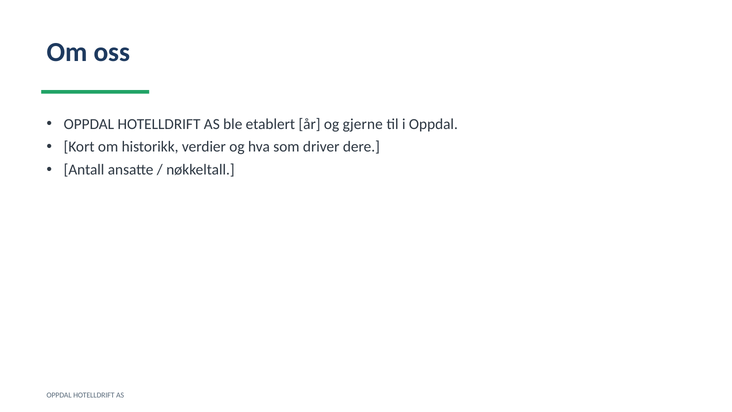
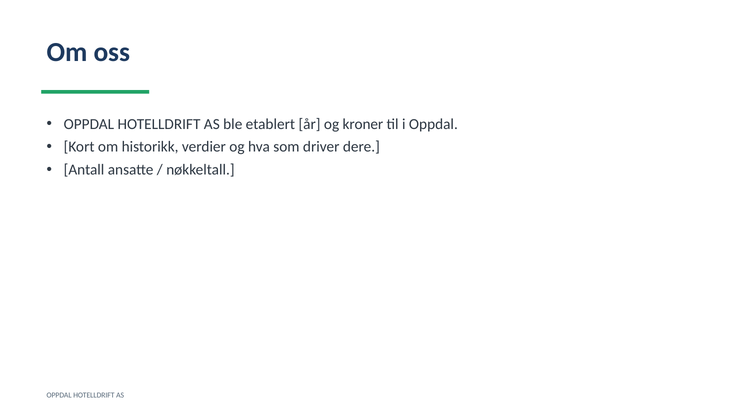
gjerne: gjerne -> kroner (363, 124)
